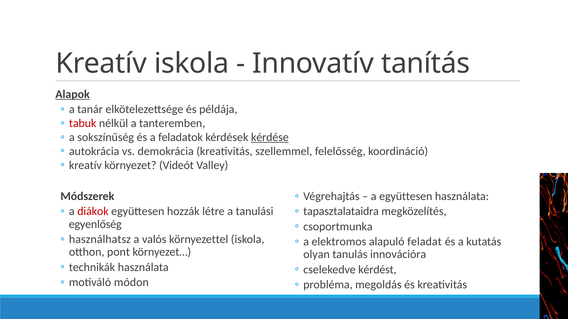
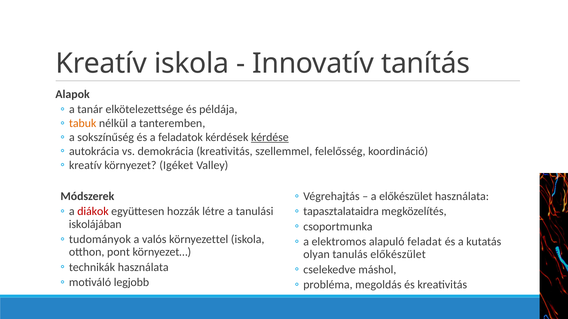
Alapok underline: present -> none (73, 94)
tabuk colour: red -> orange (83, 124)
Videót: Videót -> Igéket (176, 165)
a együttesen: együttesen -> előkészület (406, 197)
egyenlőség: egyenlőség -> iskolájában (95, 225)
használhatsz: használhatsz -> tudományok (100, 240)
tanulás innovációra: innovációra -> előkészület (398, 255)
kérdést: kérdést -> máshol (377, 270)
módon: módon -> legjobb (131, 283)
